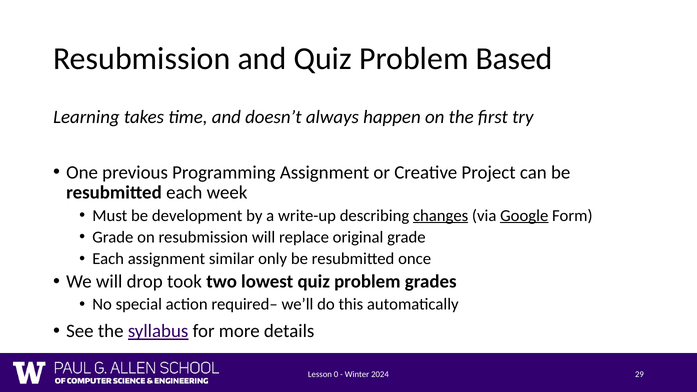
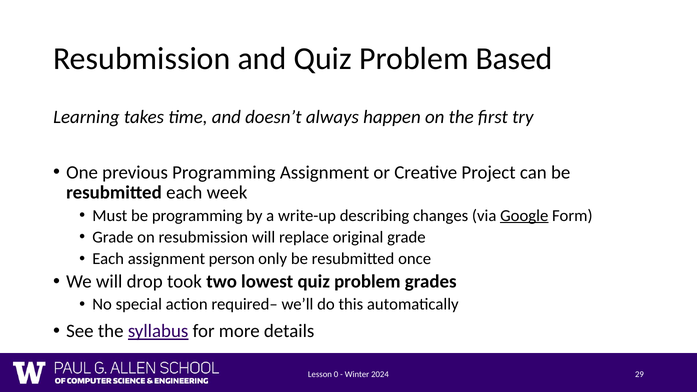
be development: development -> programming (197, 216)
changes underline: present -> none (441, 216)
similar: similar -> person (232, 259)
